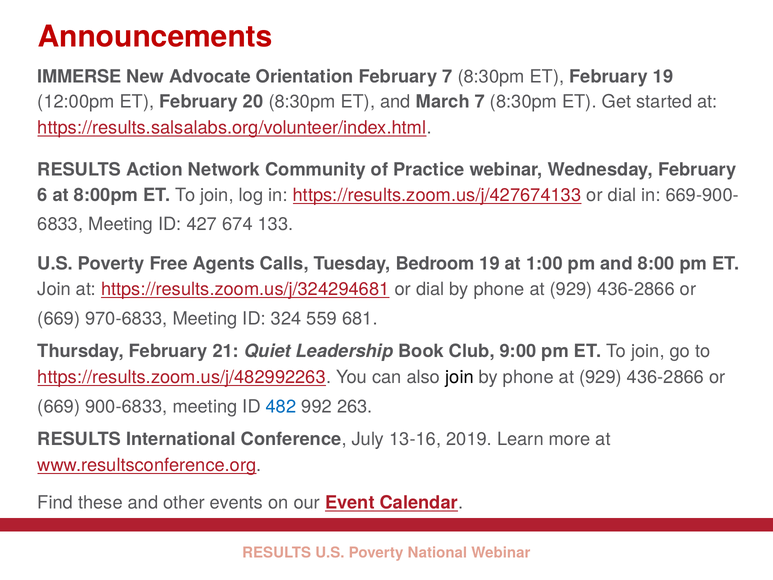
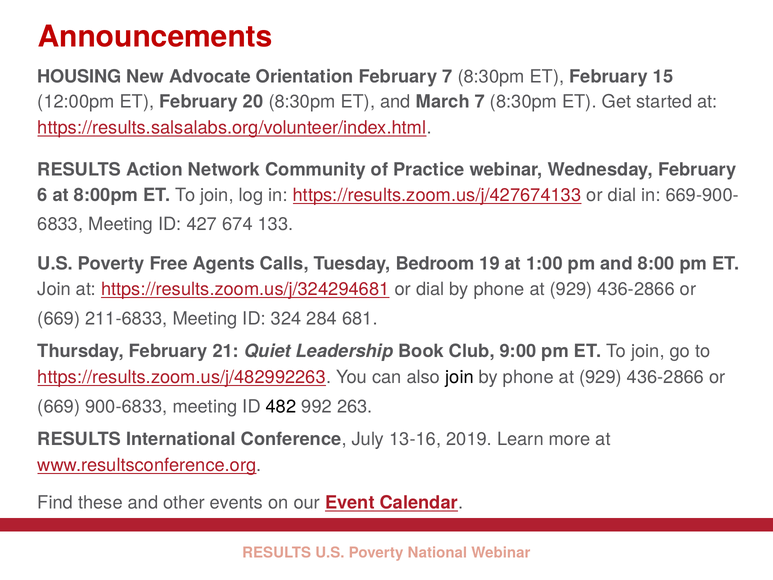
IMMERSE: IMMERSE -> HOUSING (79, 77)
February 19: 19 -> 15 (663, 77)
970-6833: 970-6833 -> 211-6833 (126, 319)
559: 559 -> 284 (322, 319)
482 colour: blue -> black (281, 406)
